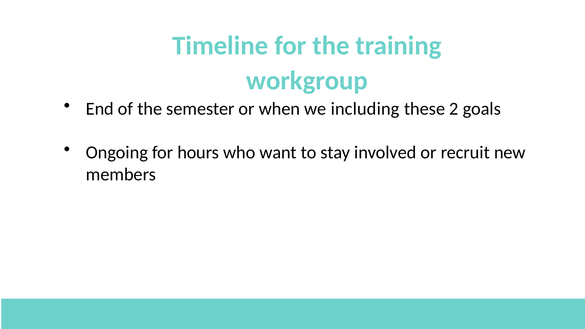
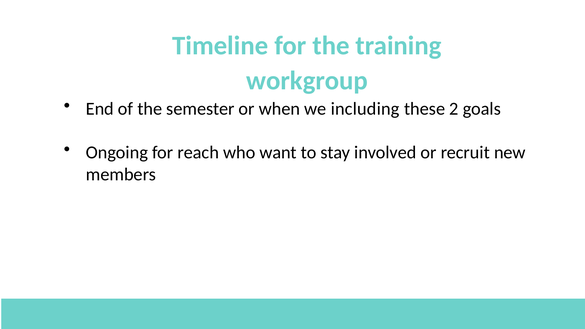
hours: hours -> reach (198, 153)
